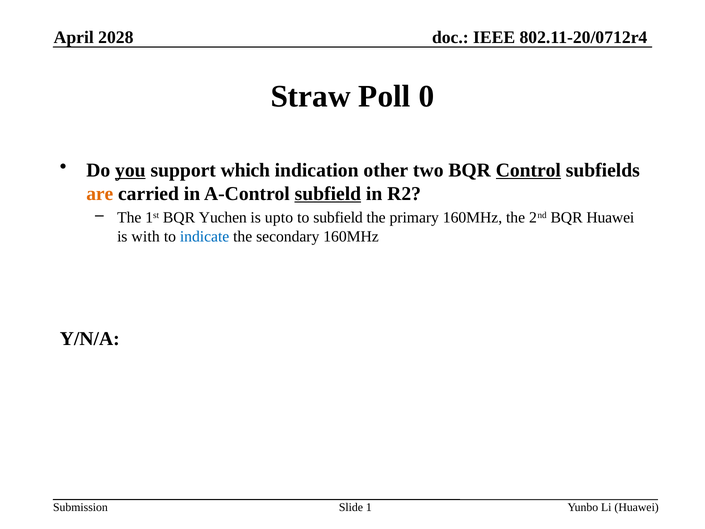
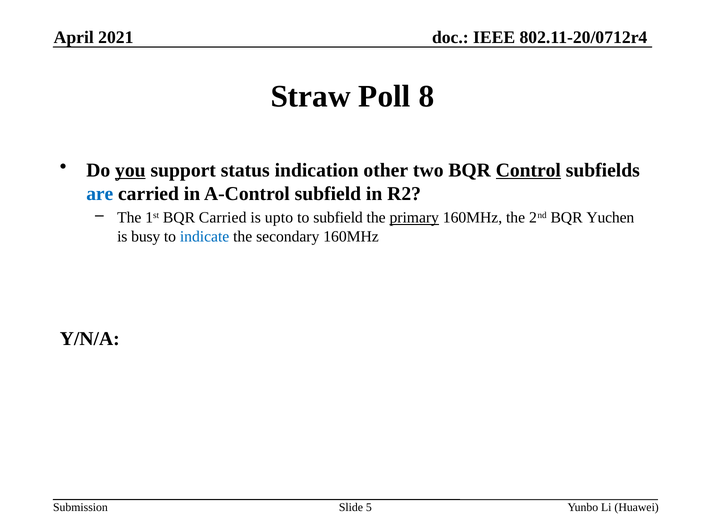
2028: 2028 -> 2021 (116, 38)
0: 0 -> 8 (426, 96)
which: which -> status (245, 170)
are colour: orange -> blue (100, 194)
subfield underline: present -> none (328, 194)
BQR Yuchen: Yuchen -> Carried (223, 218)
primary underline: none -> present (414, 218)
BQR Huawei: Huawei -> Yuchen (610, 218)
with: with -> busy (146, 236)
1: 1 -> 5 (369, 507)
